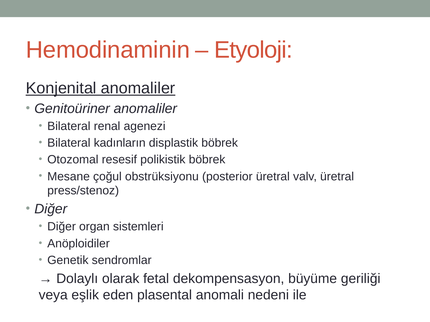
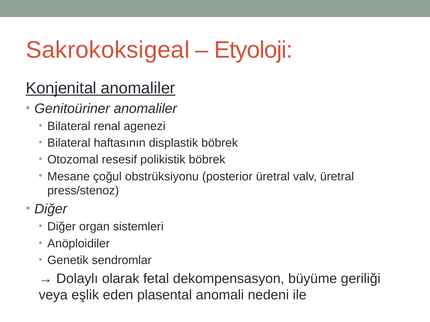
Hemodinaminin: Hemodinaminin -> Sakrokoksigeal (108, 50)
kadınların: kadınların -> haftasının (120, 143)
